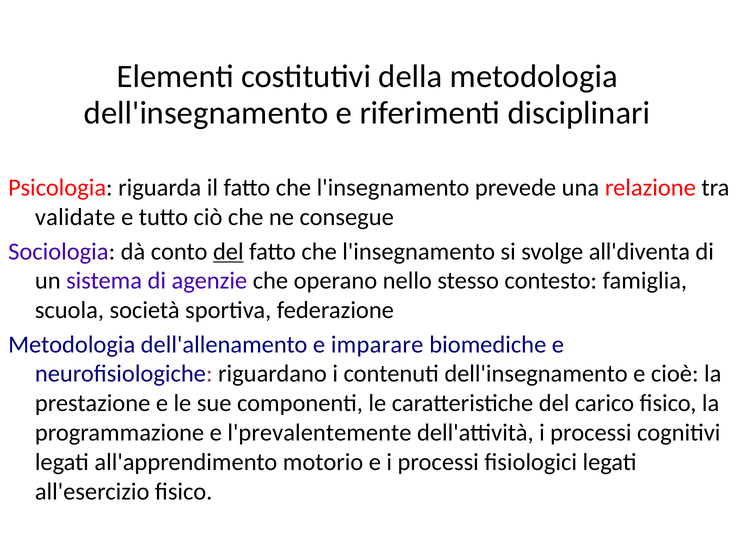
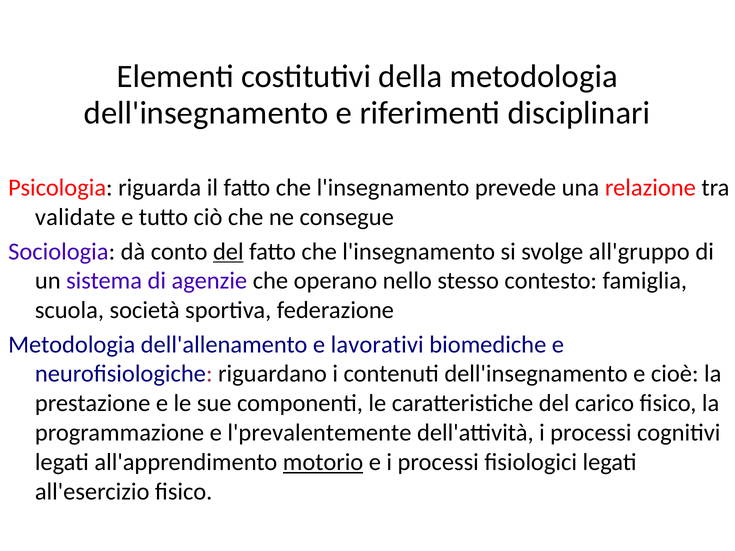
all'diventa: all'diventa -> all'gruppo (639, 252)
imparare: imparare -> lavorativi (377, 345)
motorio underline: none -> present (323, 462)
